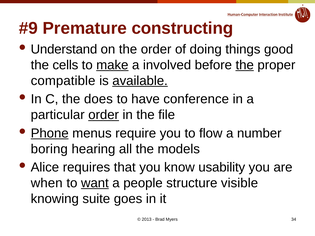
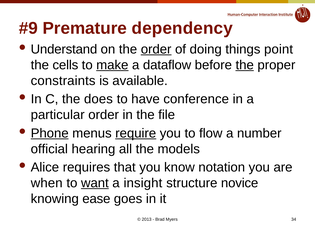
constructing: constructing -> dependency (182, 28)
order underline: none -> present (156, 49)
good: good -> point (279, 49)
involved: involved -> dataflow (167, 65)
compatible: compatible -> constraints (63, 81)
available underline: present -> none (140, 81)
order underline: present -> none (104, 115)
require underline: none -> present (136, 133)
boring: boring -> official (49, 149)
usability: usability -> notation (222, 168)
people: people -> insight (143, 183)
visible: visible -> novice (240, 183)
suite: suite -> ease (96, 199)
